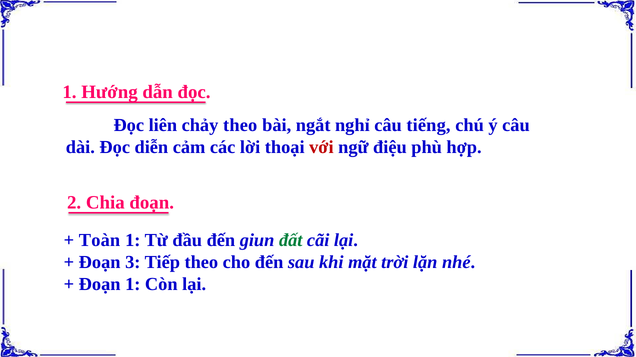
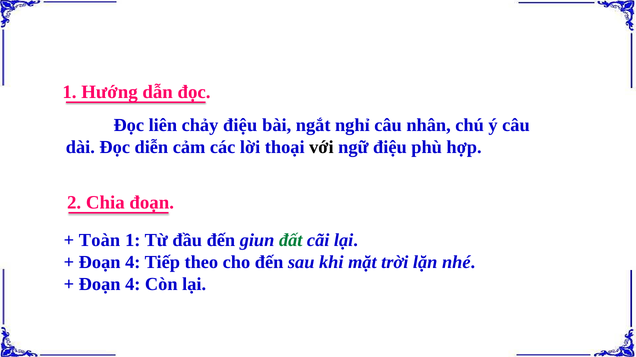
chảy theo: theo -> điệu (240, 125)
tiếng: tiếng -> nhân (429, 125)
với colour: red -> black (321, 147)
3: 3 -> 4 (133, 263)
1: 1 -> 4 (133, 285)
